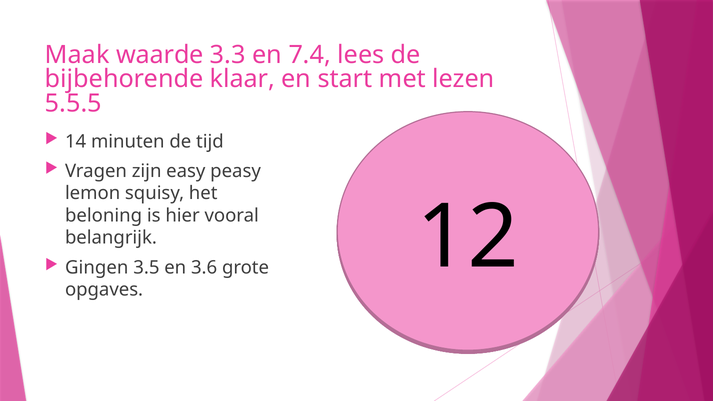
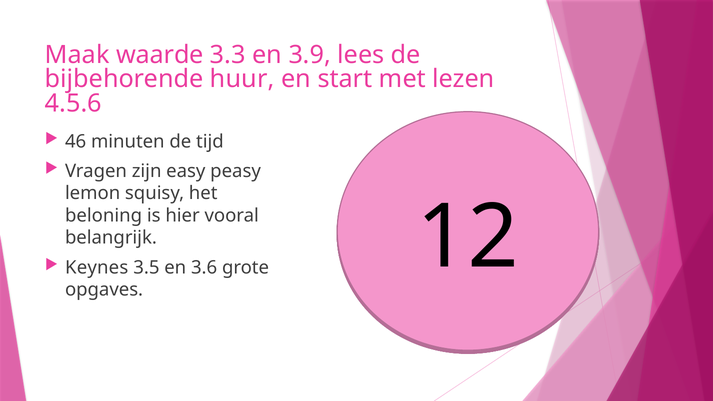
7.4: 7.4 -> 3.9 (310, 55)
klaar: klaar -> huur (242, 79)
5.5.5: 5.5.5 -> 4.5.6 (73, 103)
14: 14 -> 46 (76, 141)
Gingen: Gingen -> Keynes (97, 268)
